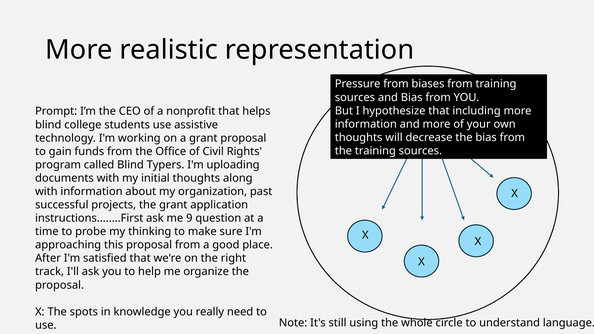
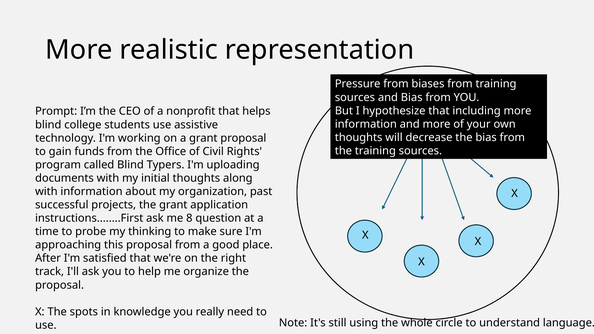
9: 9 -> 8 (189, 218)
